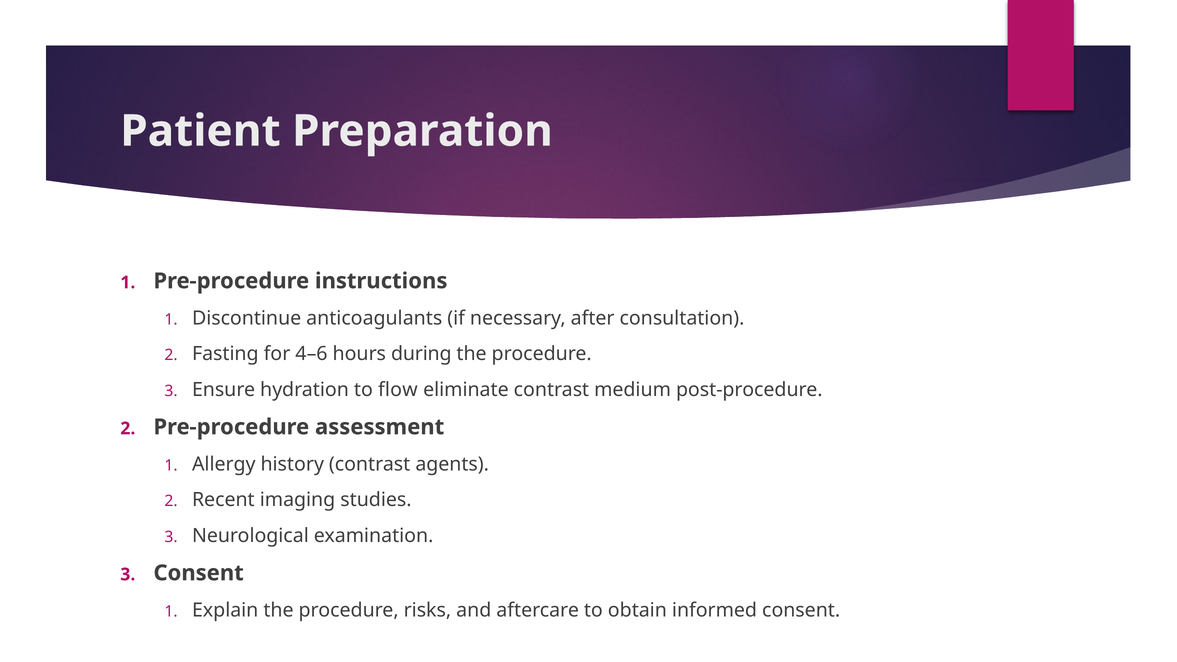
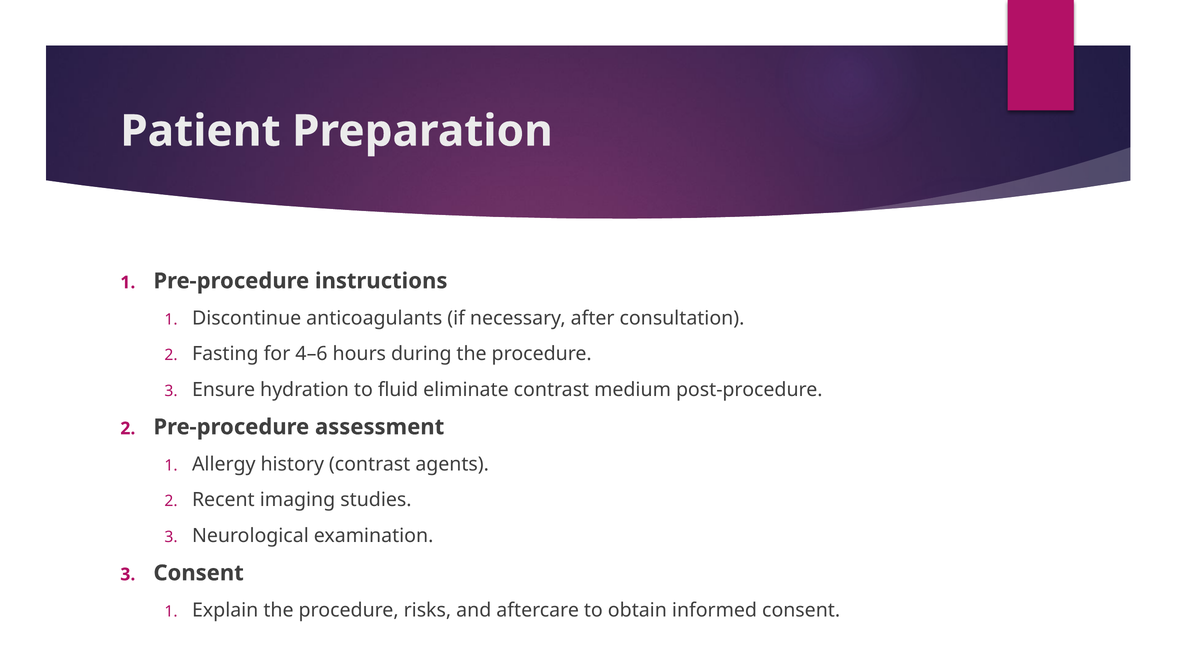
flow: flow -> fluid (398, 390)
